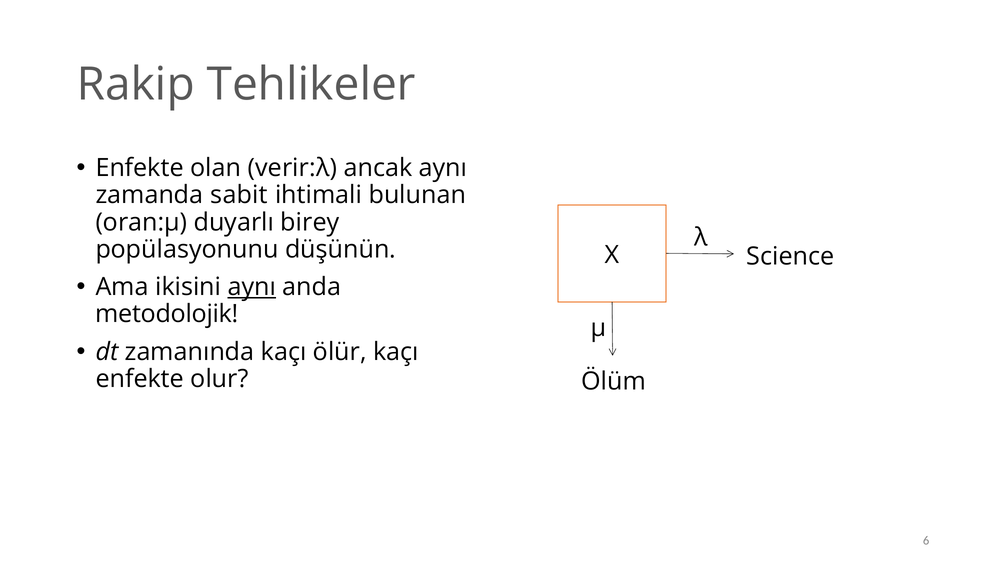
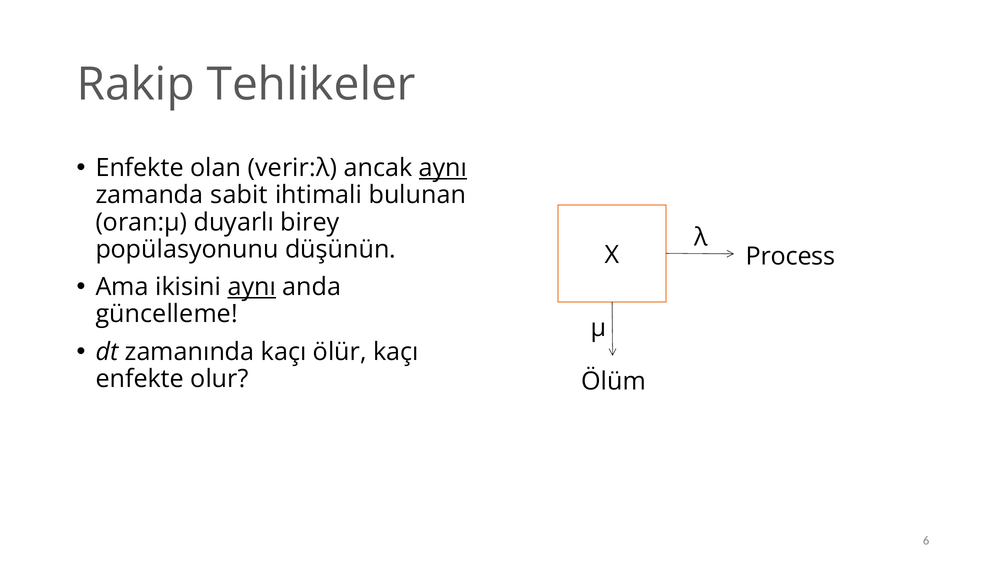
aynı underline: none -> present (443, 168)
Science: Science -> Process (791, 256)
metodolojik: metodolojik -> güncelleme (167, 314)
